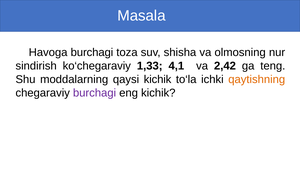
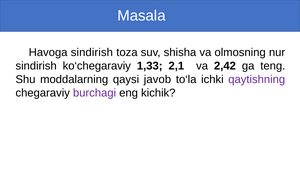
Havoga burchagi: burchagi -> sindirish (92, 52)
4,1: 4,1 -> 2,1 (176, 66)
qaysi kichik: kichik -> javob (157, 79)
qaytishning colour: orange -> purple (257, 79)
